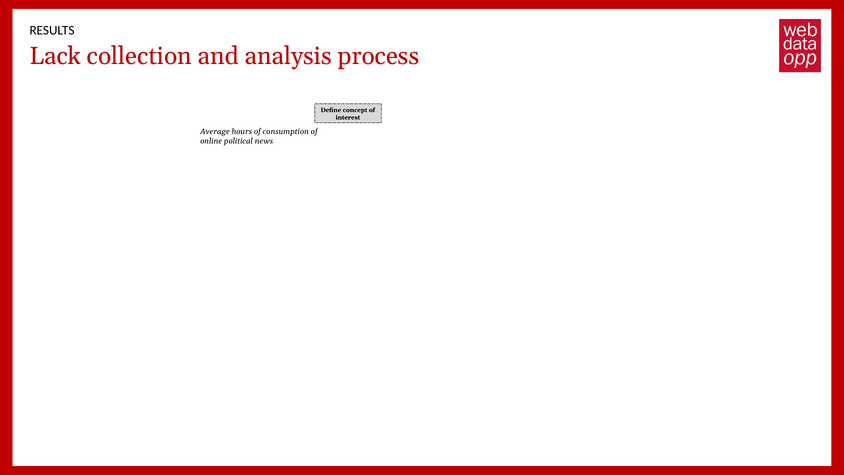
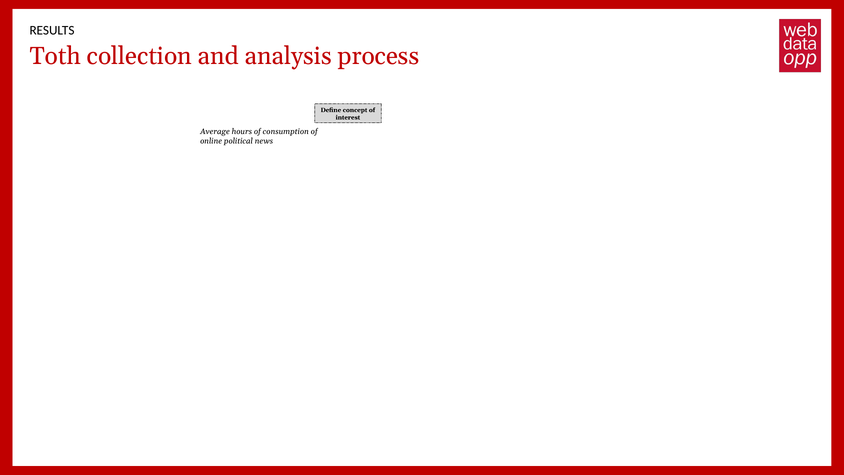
Lack: Lack -> Toth (55, 56)
